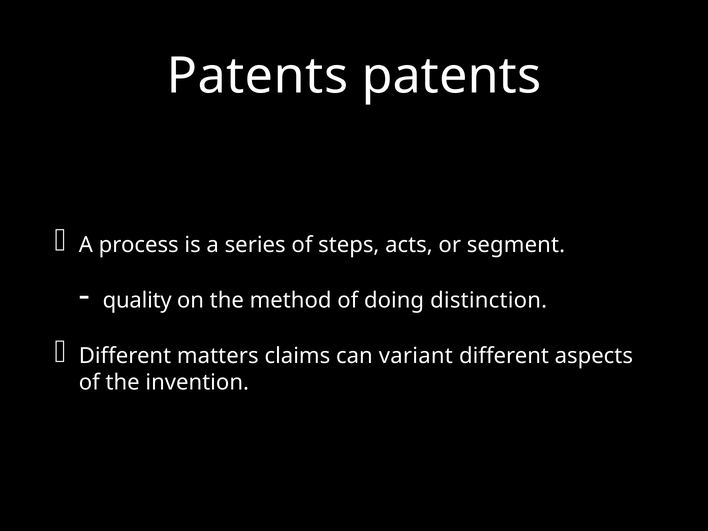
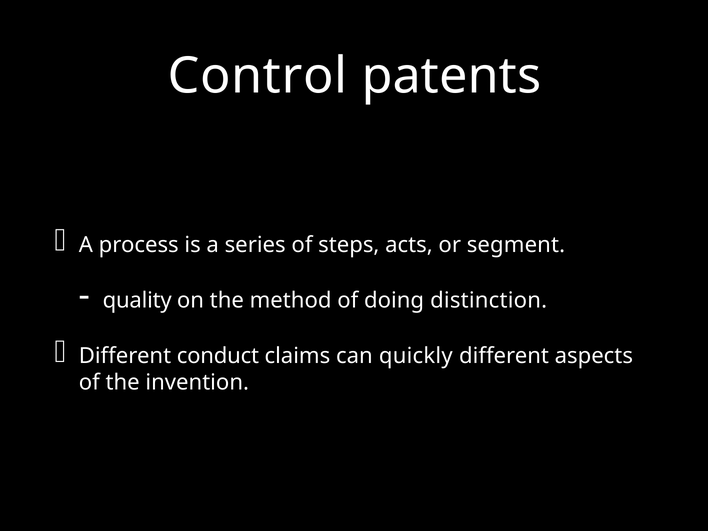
Patents: Patents -> Control (257, 76)
matters: matters -> conduct (218, 356)
variant: variant -> quickly (416, 356)
